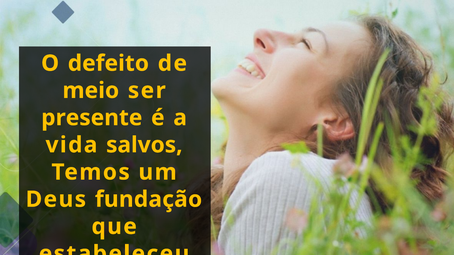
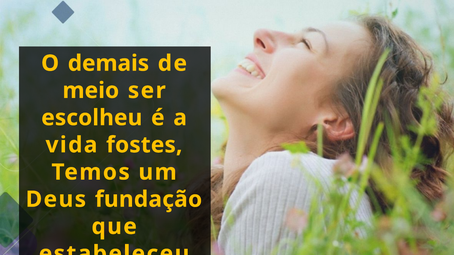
defeito: defeito -> demais (108, 63)
presente: presente -> escolheu (92, 118)
salvos: salvos -> fostes (144, 145)
